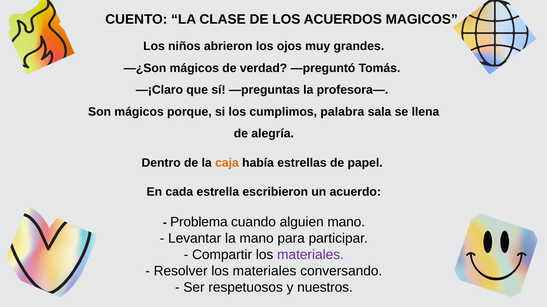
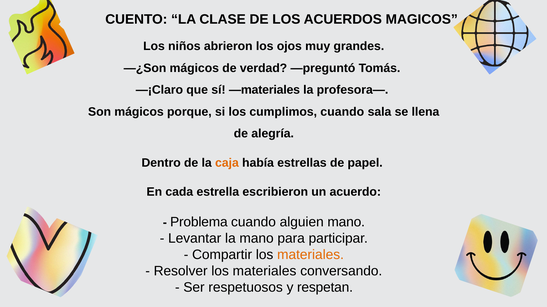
—preguntas: —preguntas -> —materiales (264, 90)
cumplimos palabra: palabra -> cuando (342, 112)
materiales colour: purple -> orange (311, 255)
nuestros: nuestros -> respetan (325, 288)
